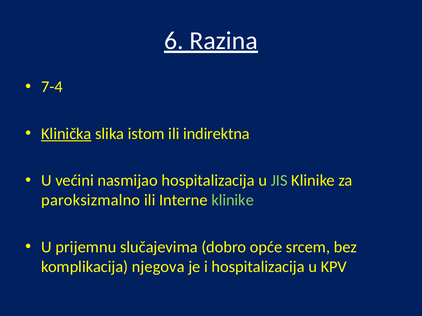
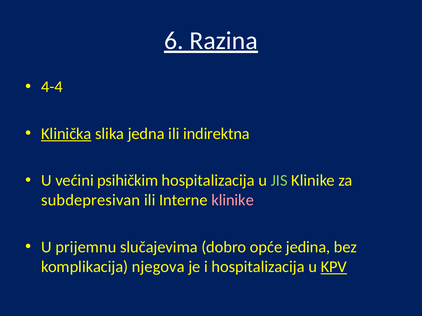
7-4: 7-4 -> 4-4 (52, 87)
istom: istom -> jedna (146, 134)
nasmijao: nasmijao -> psihičkim (128, 181)
paroksizmalno: paroksizmalno -> subdepresivan (91, 200)
klinike colour: light green -> pink (233, 200)
srcem: srcem -> jedina (308, 247)
KPV underline: none -> present (334, 267)
